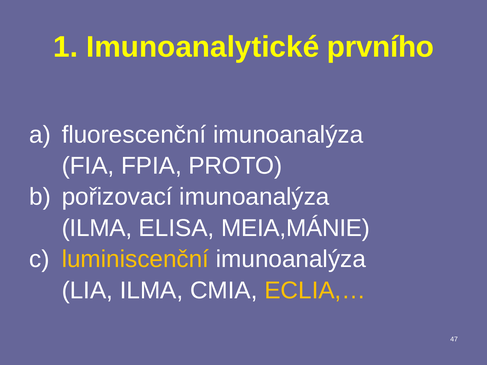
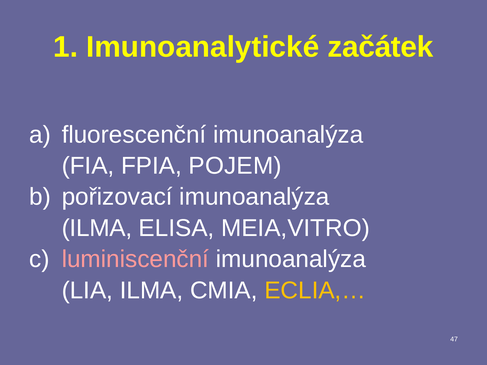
prvního: prvního -> začátek (380, 47)
PROTO: PROTO -> POJEM (235, 166)
MEIA,MÁNIE: MEIA,MÁNIE -> MEIA,VITRO (295, 228)
luminiscenční colour: yellow -> pink (135, 259)
